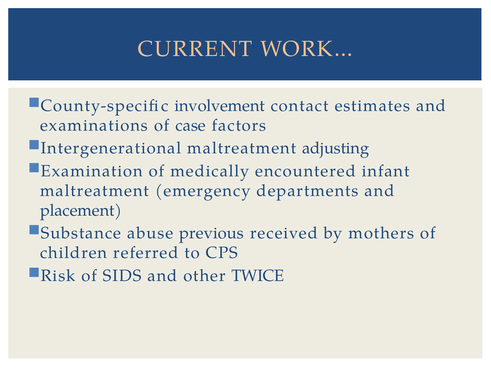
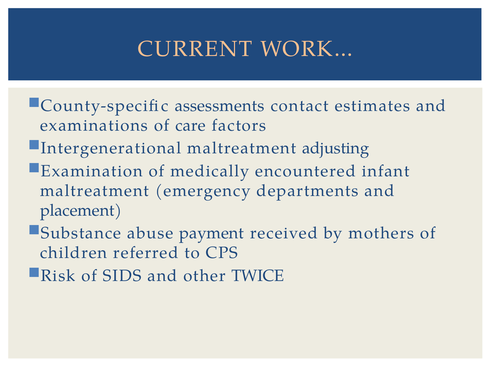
involvement: involvement -> assessments (220, 106)
case: case -> care (191, 125)
previous: previous -> payment (212, 233)
